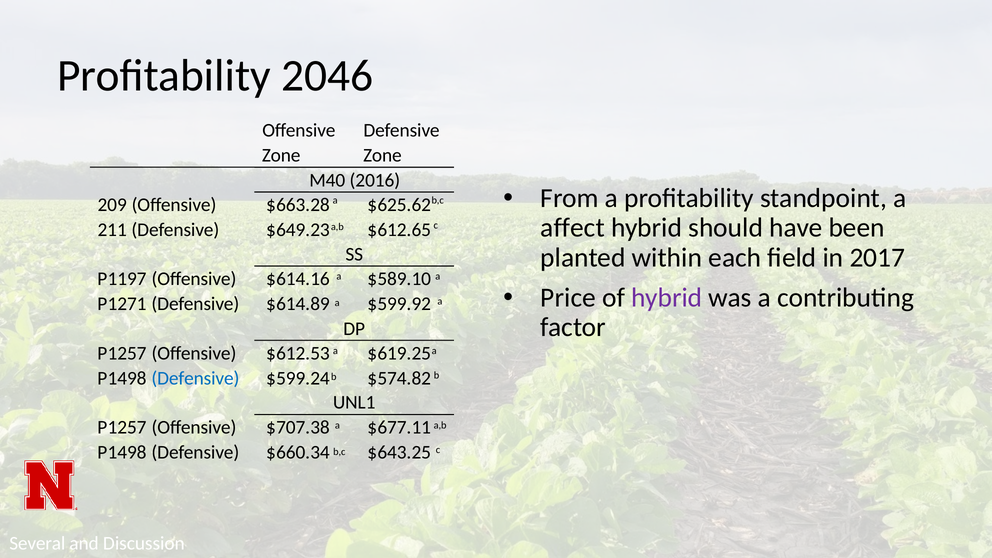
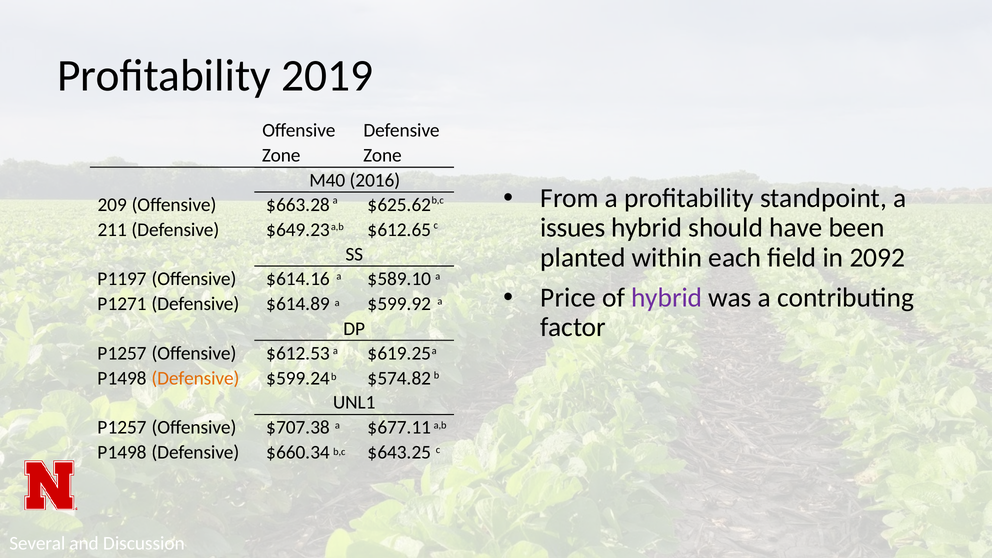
2046: 2046 -> 2019 (327, 76)
affect: affect -> issues (573, 228)
2017: 2017 -> 2092 (877, 258)
Defensive colour: blue -> orange (195, 378)
